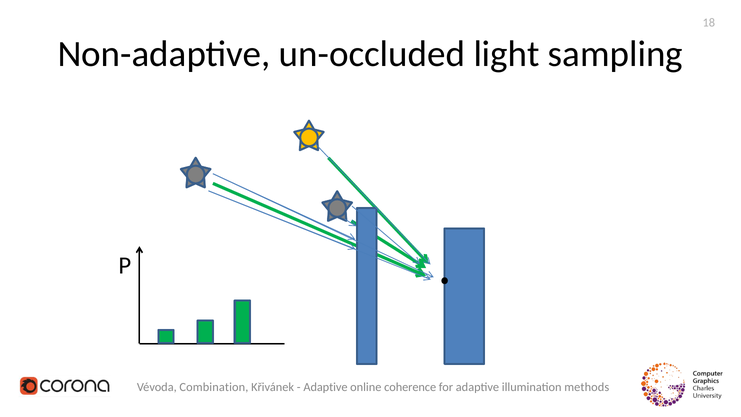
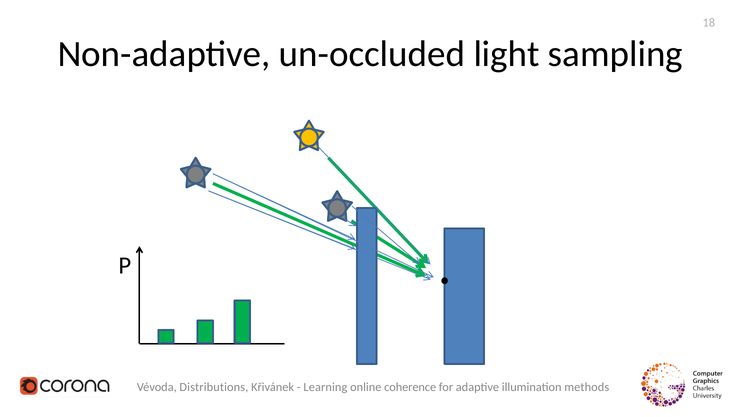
Combination: Combination -> Distributions (214, 387)
Adaptive: Adaptive -> Learning (325, 387)
